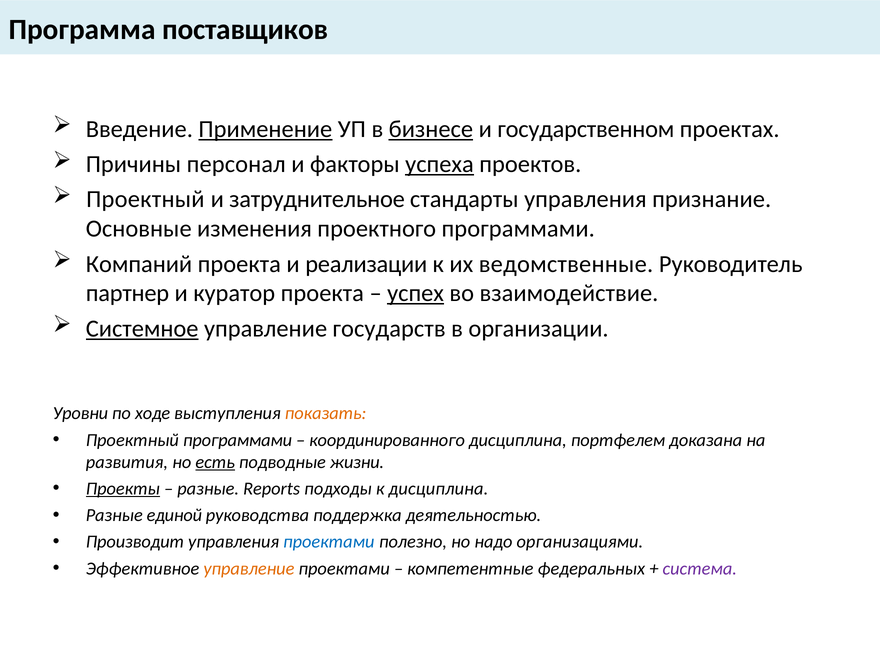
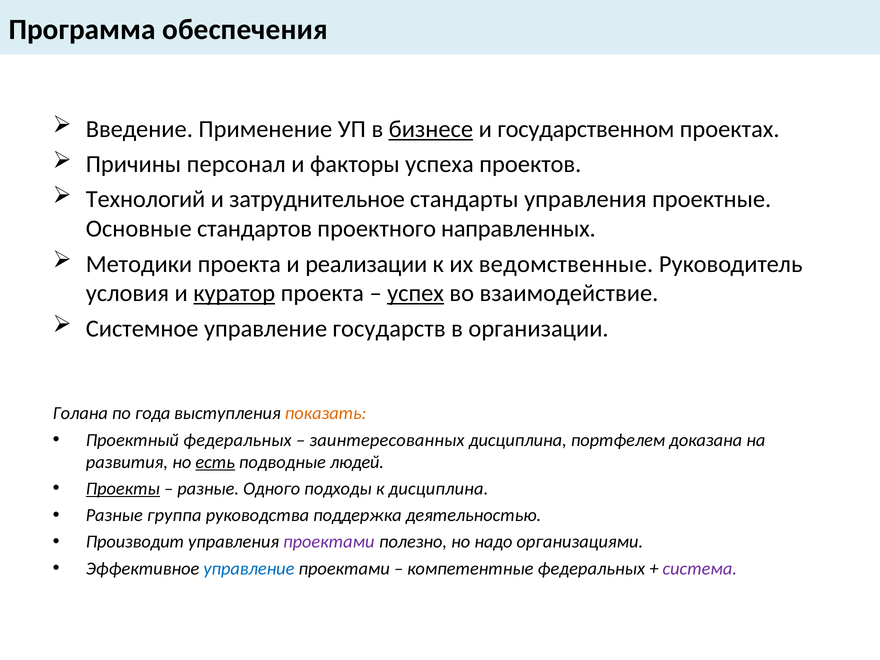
поставщиков: поставщиков -> обеспечения (245, 29)
Применение underline: present -> none (265, 129)
успеха underline: present -> none (440, 164)
Проектный: Проектный -> Технологий (146, 199)
признание: признание -> проектные (712, 199)
изменения: изменения -> стандартов (255, 229)
проектного программами: программами -> направленных (518, 229)
Компаний: Компаний -> Методики (139, 264)
партнер: партнер -> условия (127, 293)
куратор underline: none -> present (234, 293)
Системное underline: present -> none (142, 329)
Уровни: Уровни -> Голана (80, 413)
ходе: ходе -> года (153, 413)
Проектный программами: программами -> федеральных (237, 440)
координированного: координированного -> заинтересованных (387, 440)
жизни: жизни -> людей (357, 462)
Reports: Reports -> Одного (272, 489)
единой: единой -> группа (174, 515)
проектами colour: blue -> purple (329, 542)
управление colour: orange -> blue (249, 569)
